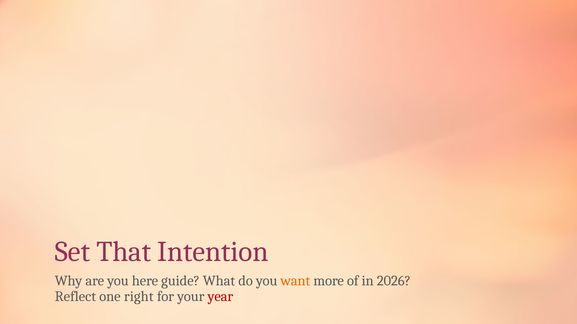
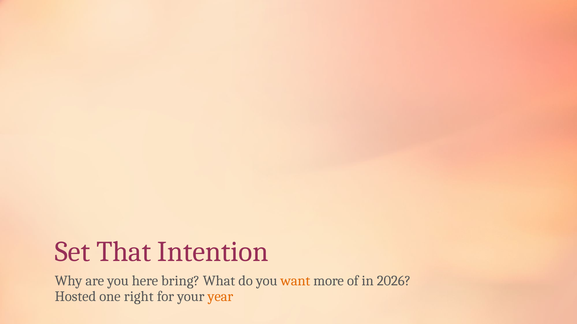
guide: guide -> bring (180, 281)
Reflect: Reflect -> Hosted (75, 297)
year colour: red -> orange (220, 297)
